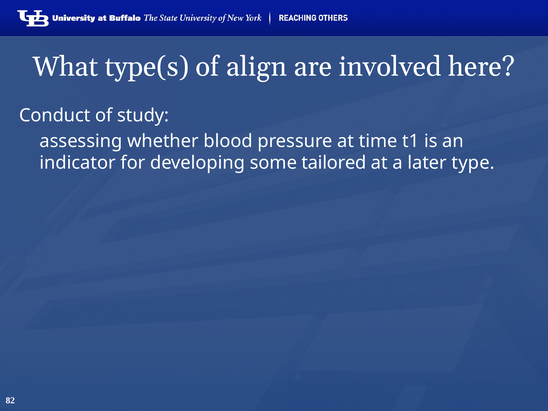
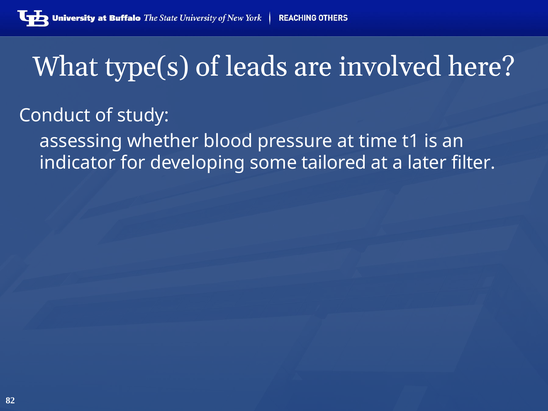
align: align -> leads (257, 67)
type: type -> filter (473, 163)
